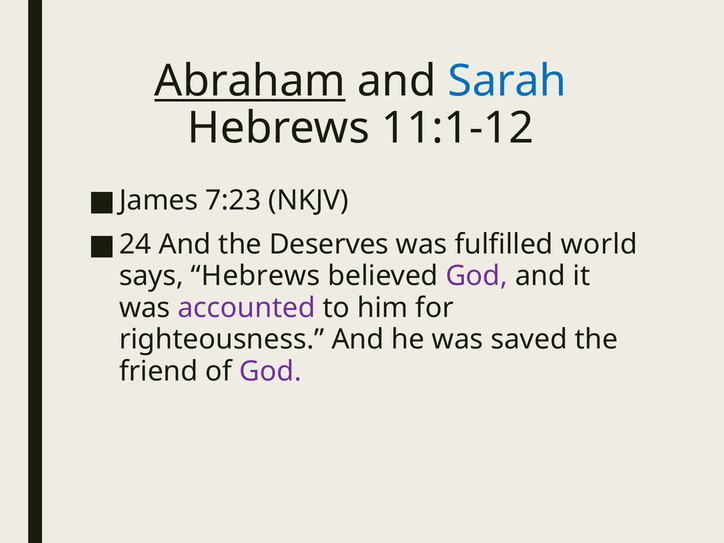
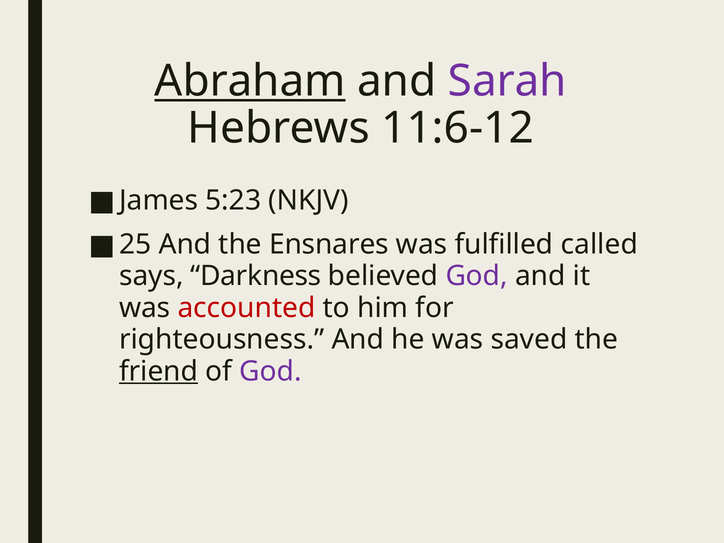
Sarah colour: blue -> purple (507, 81)
11:1-12: 11:1-12 -> 11:6-12 (458, 128)
7:23: 7:23 -> 5:23 (233, 201)
24: 24 -> 25 (135, 244)
Deserves: Deserves -> Ensnares (329, 244)
world: world -> called (599, 244)
says Hebrews: Hebrews -> Darkness (256, 276)
accounted colour: purple -> red (247, 308)
friend underline: none -> present (159, 371)
